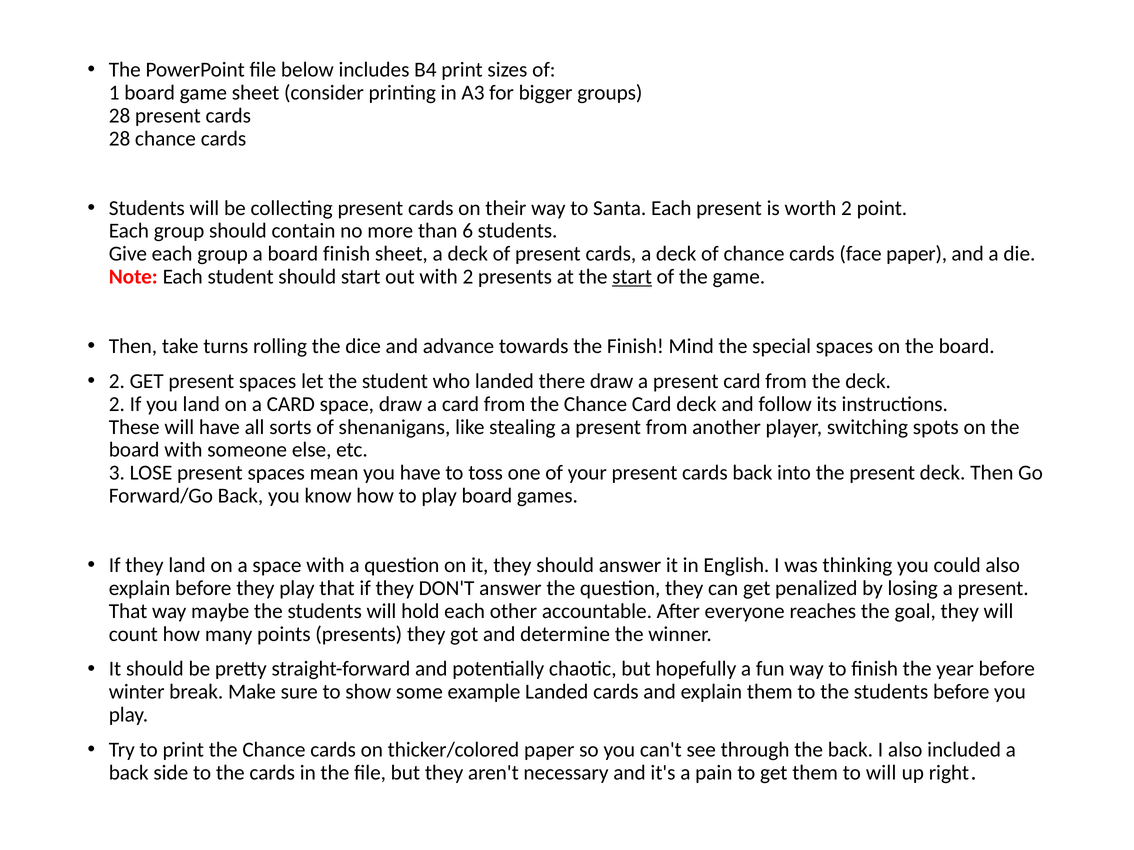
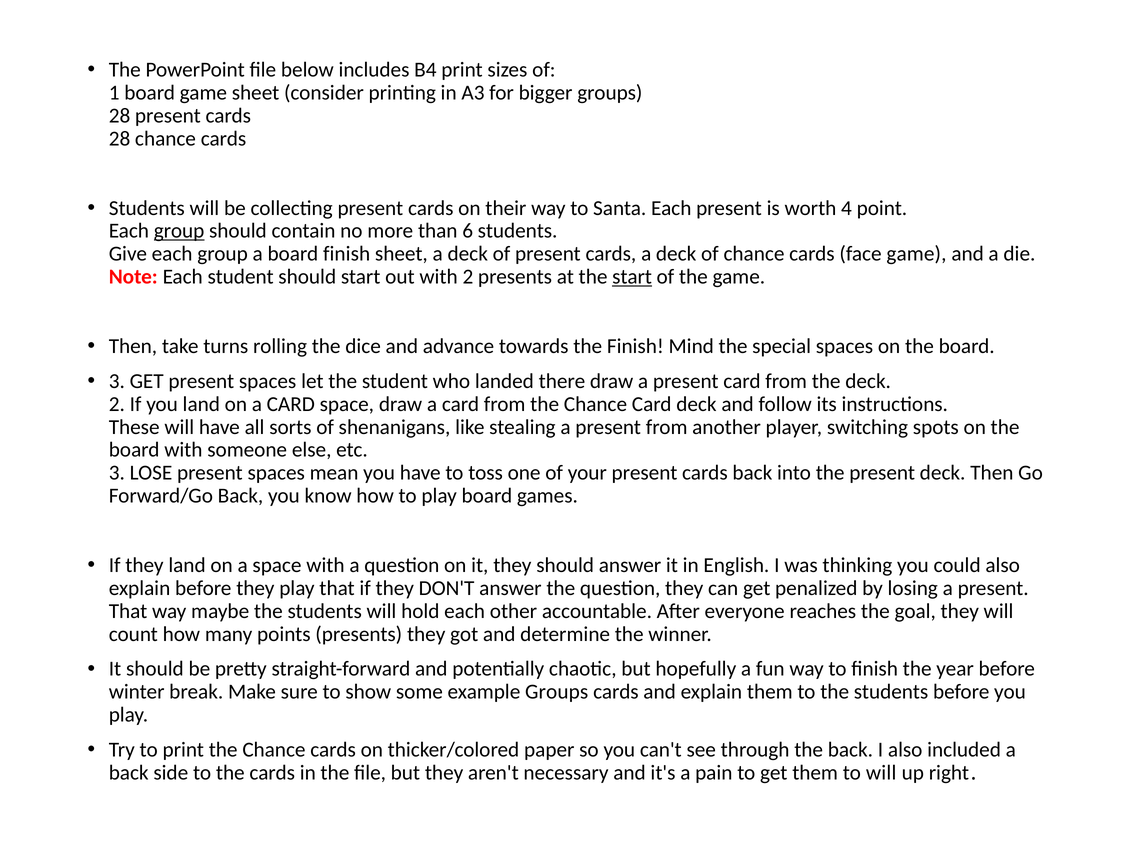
worth 2: 2 -> 4 (846, 208)
group underline: none -> present (179, 231)
face paper: paper -> game (916, 254)
2: 2 -> 3 (117, 381)
example Landed: Landed -> Groups (557, 692)
